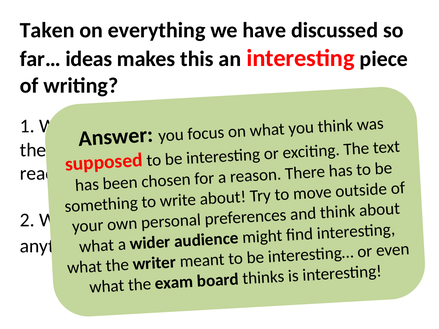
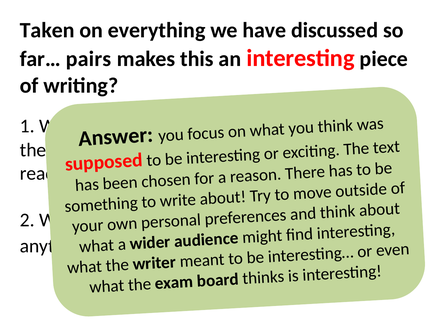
ideas: ideas -> pairs (89, 59)
